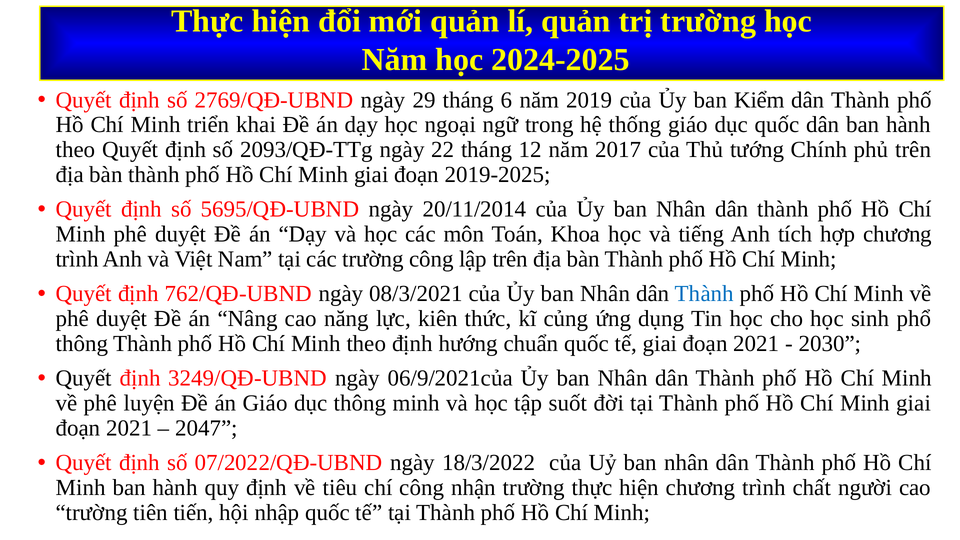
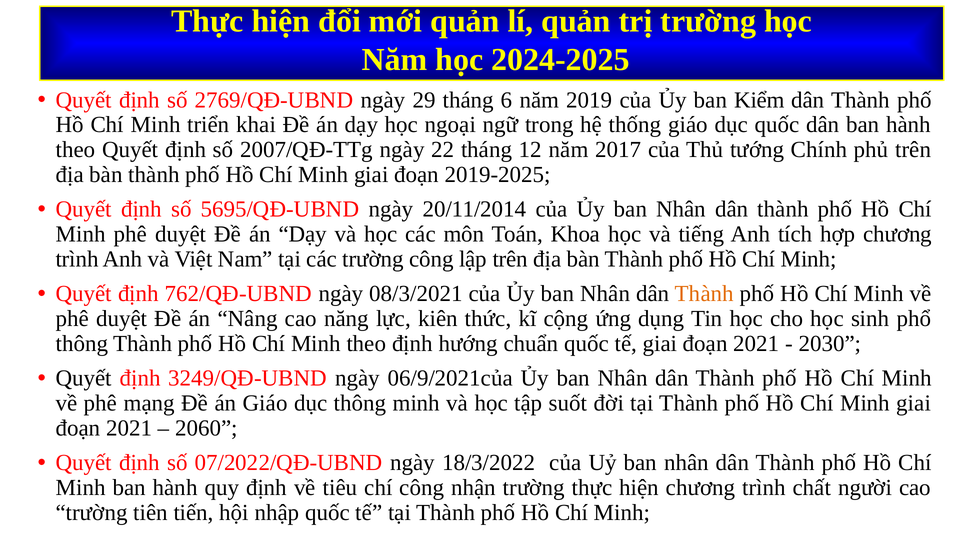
2093/QĐ-TTg: 2093/QĐ-TTg -> 2007/QĐ-TTg (306, 150)
Thành colour: blue -> orange (704, 294)
củng: củng -> cộng (566, 319)
luyện: luyện -> mạng (149, 403)
2047: 2047 -> 2060 (206, 428)
